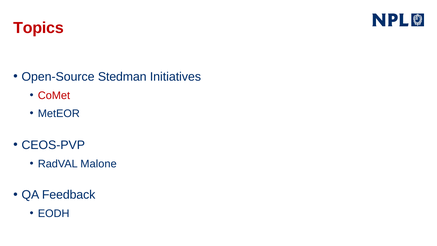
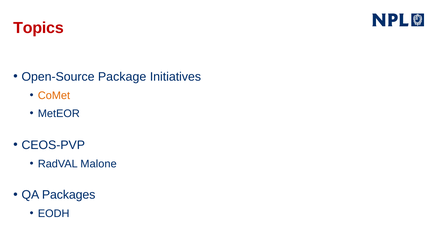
Stedman: Stedman -> Package (122, 77)
CoMet colour: red -> orange (54, 95)
Feedback: Feedback -> Packages (69, 195)
